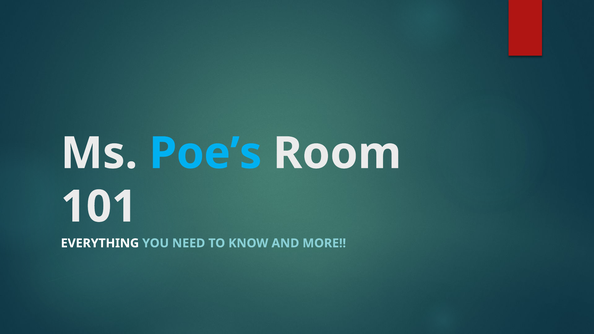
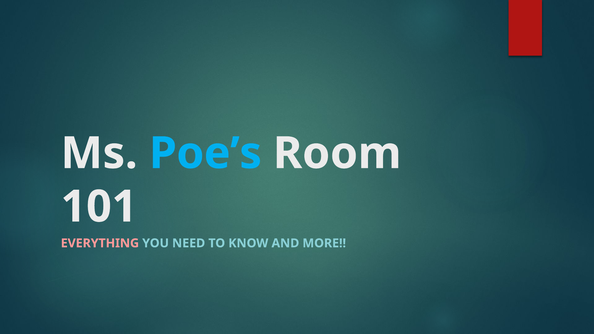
EVERYTHING colour: white -> pink (100, 243)
